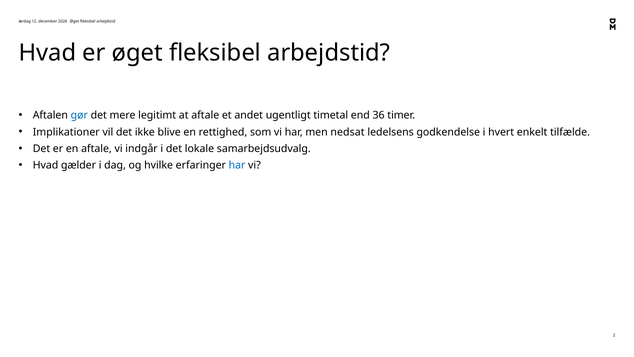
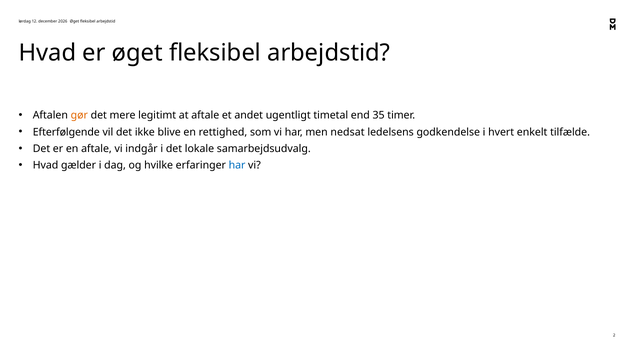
gør colour: blue -> orange (79, 115)
36: 36 -> 35 (379, 115)
Implikationer: Implikationer -> Efterfølgende (66, 132)
